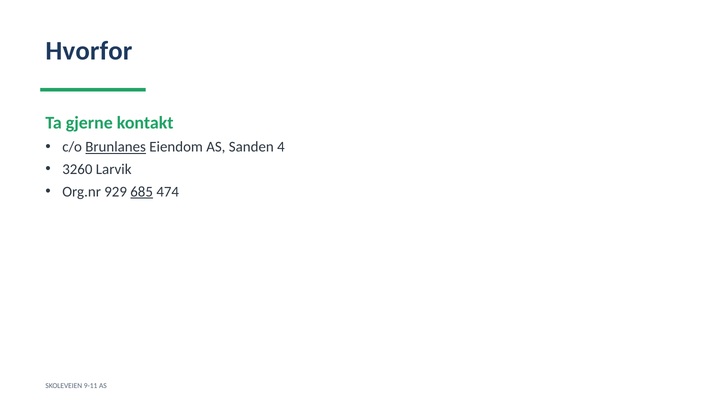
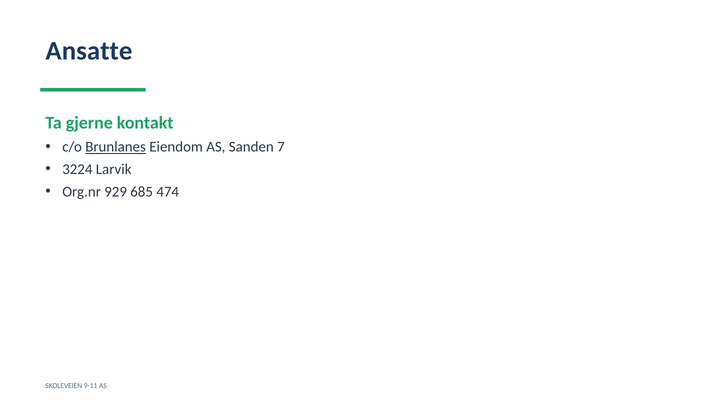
Hvorfor: Hvorfor -> Ansatte (89, 51)
4: 4 -> 7 (281, 147)
3260: 3260 -> 3224 (77, 169)
685 underline: present -> none (142, 192)
